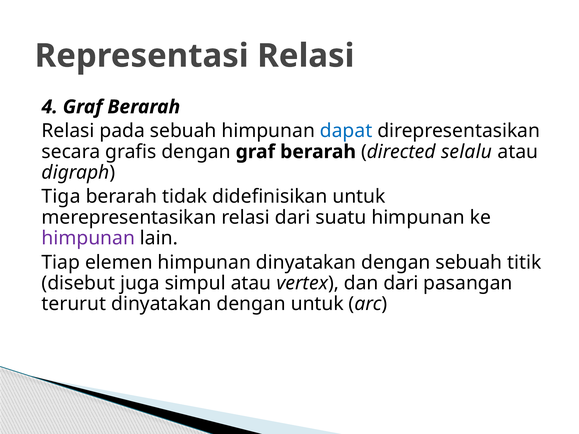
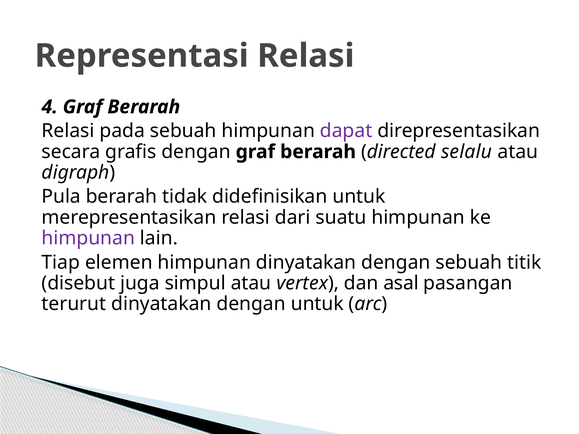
dapat colour: blue -> purple (346, 131)
Tiga: Tiga -> Pula (61, 197)
dan dari: dari -> asal (401, 283)
